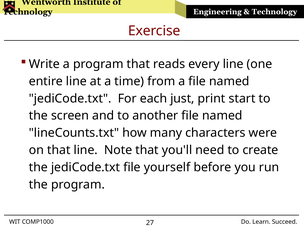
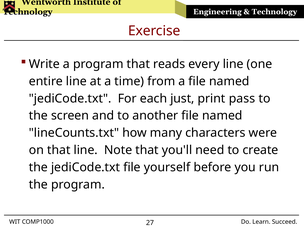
start: start -> pass (242, 98)
